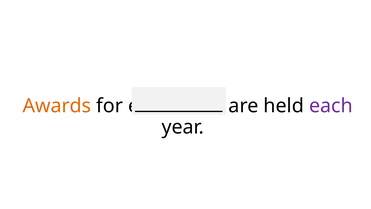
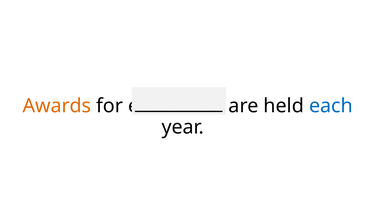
each colour: purple -> blue (331, 106)
